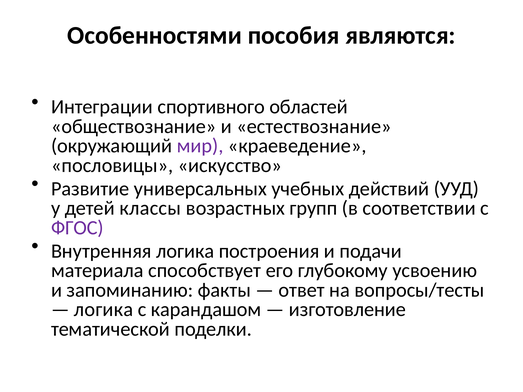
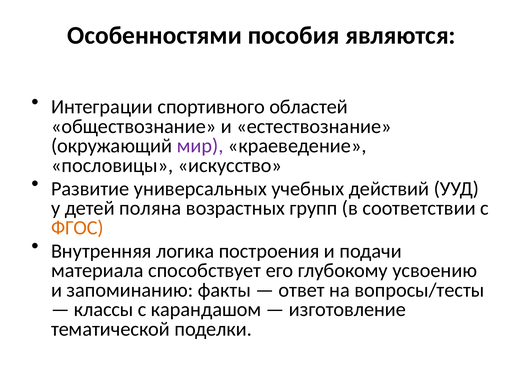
классы: классы -> поляна (150, 208)
ФГОС colour: purple -> orange (77, 228)
логика: логика -> классы (104, 310)
